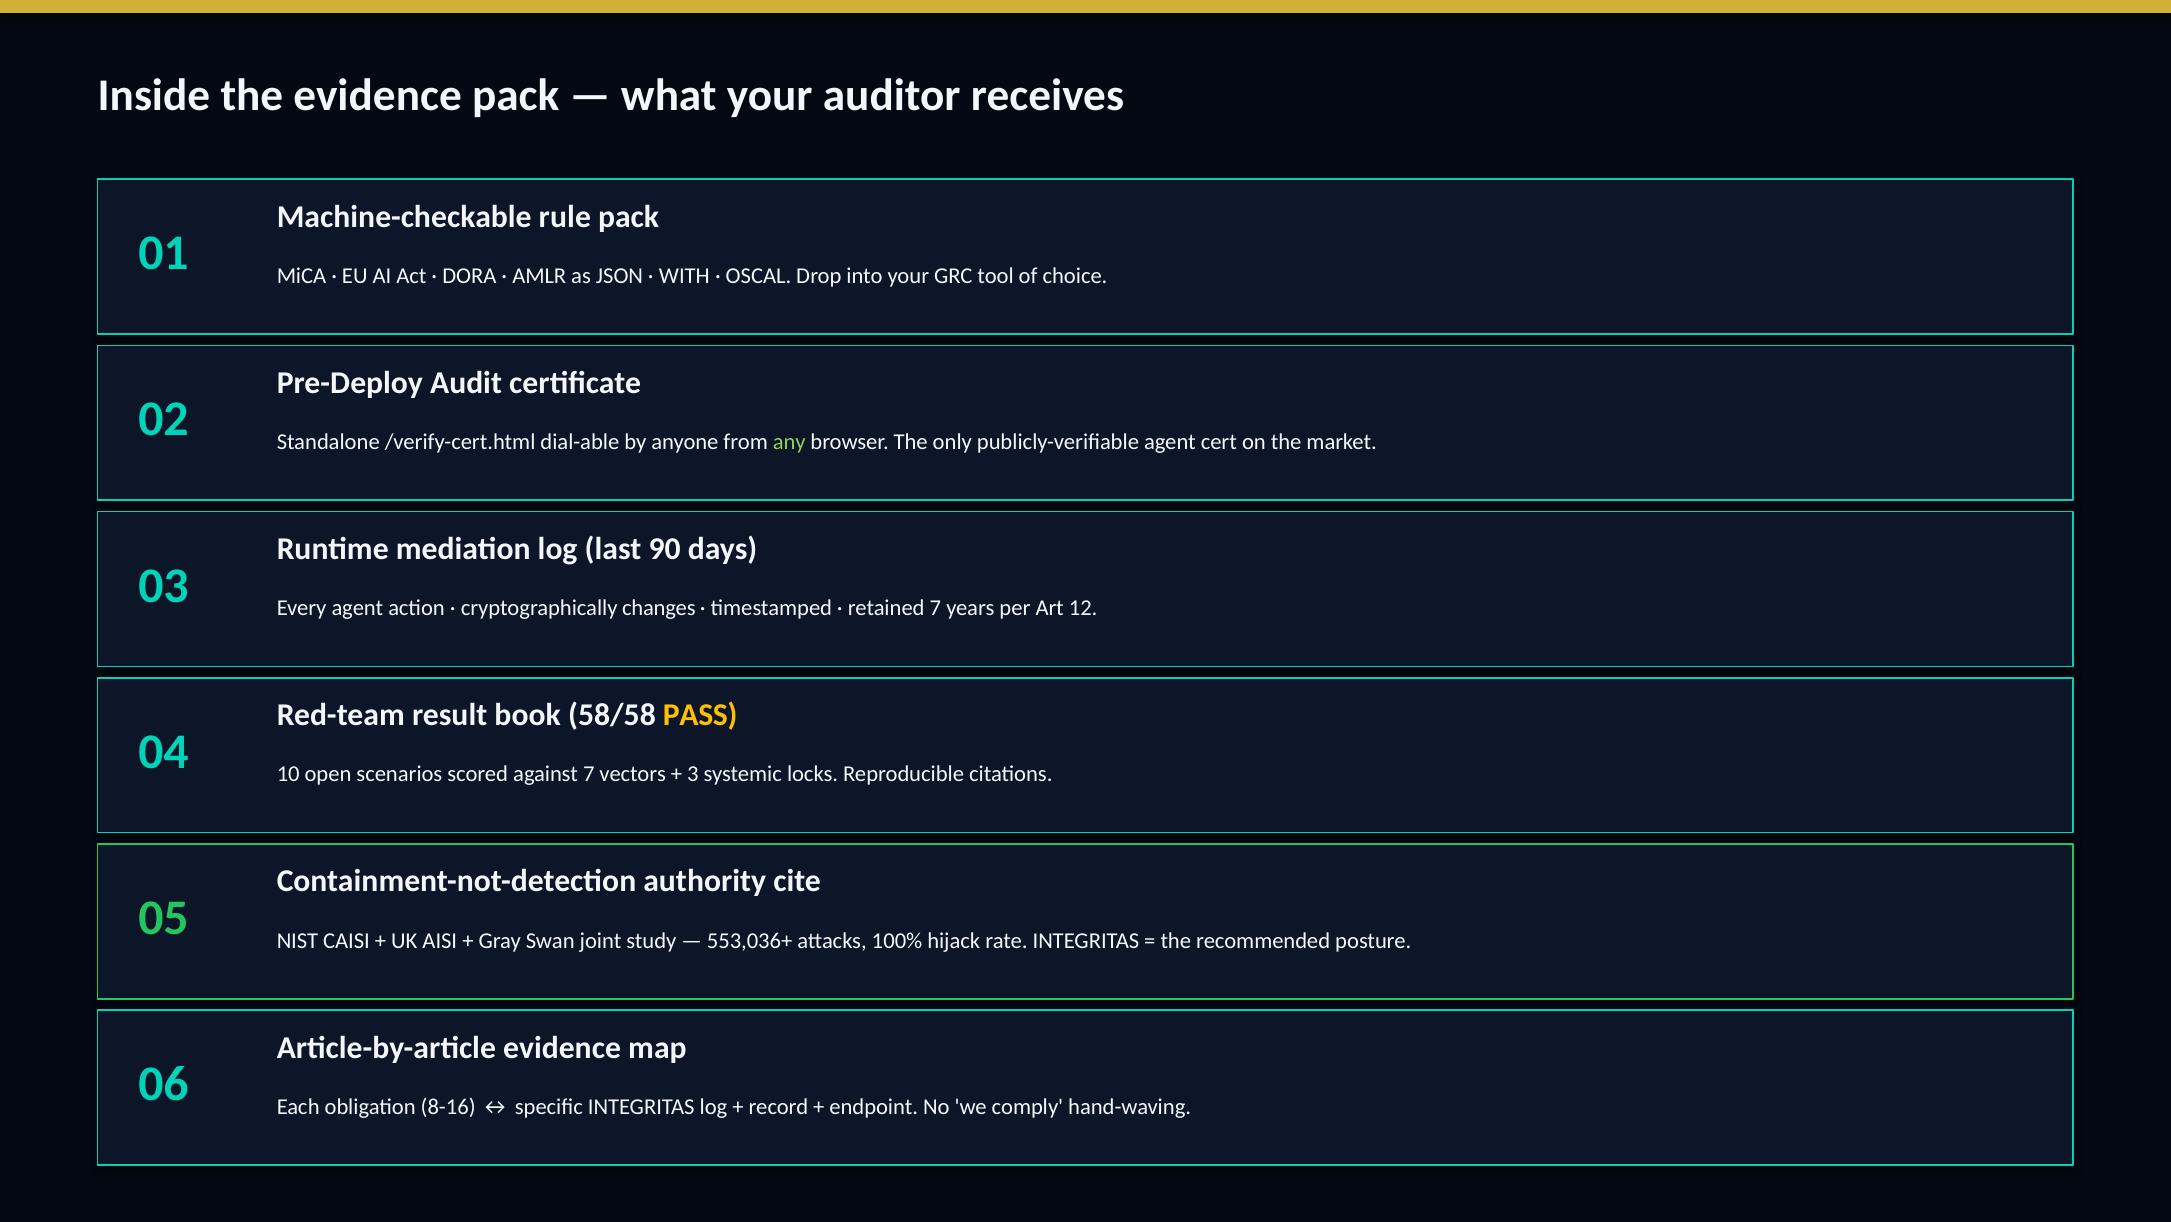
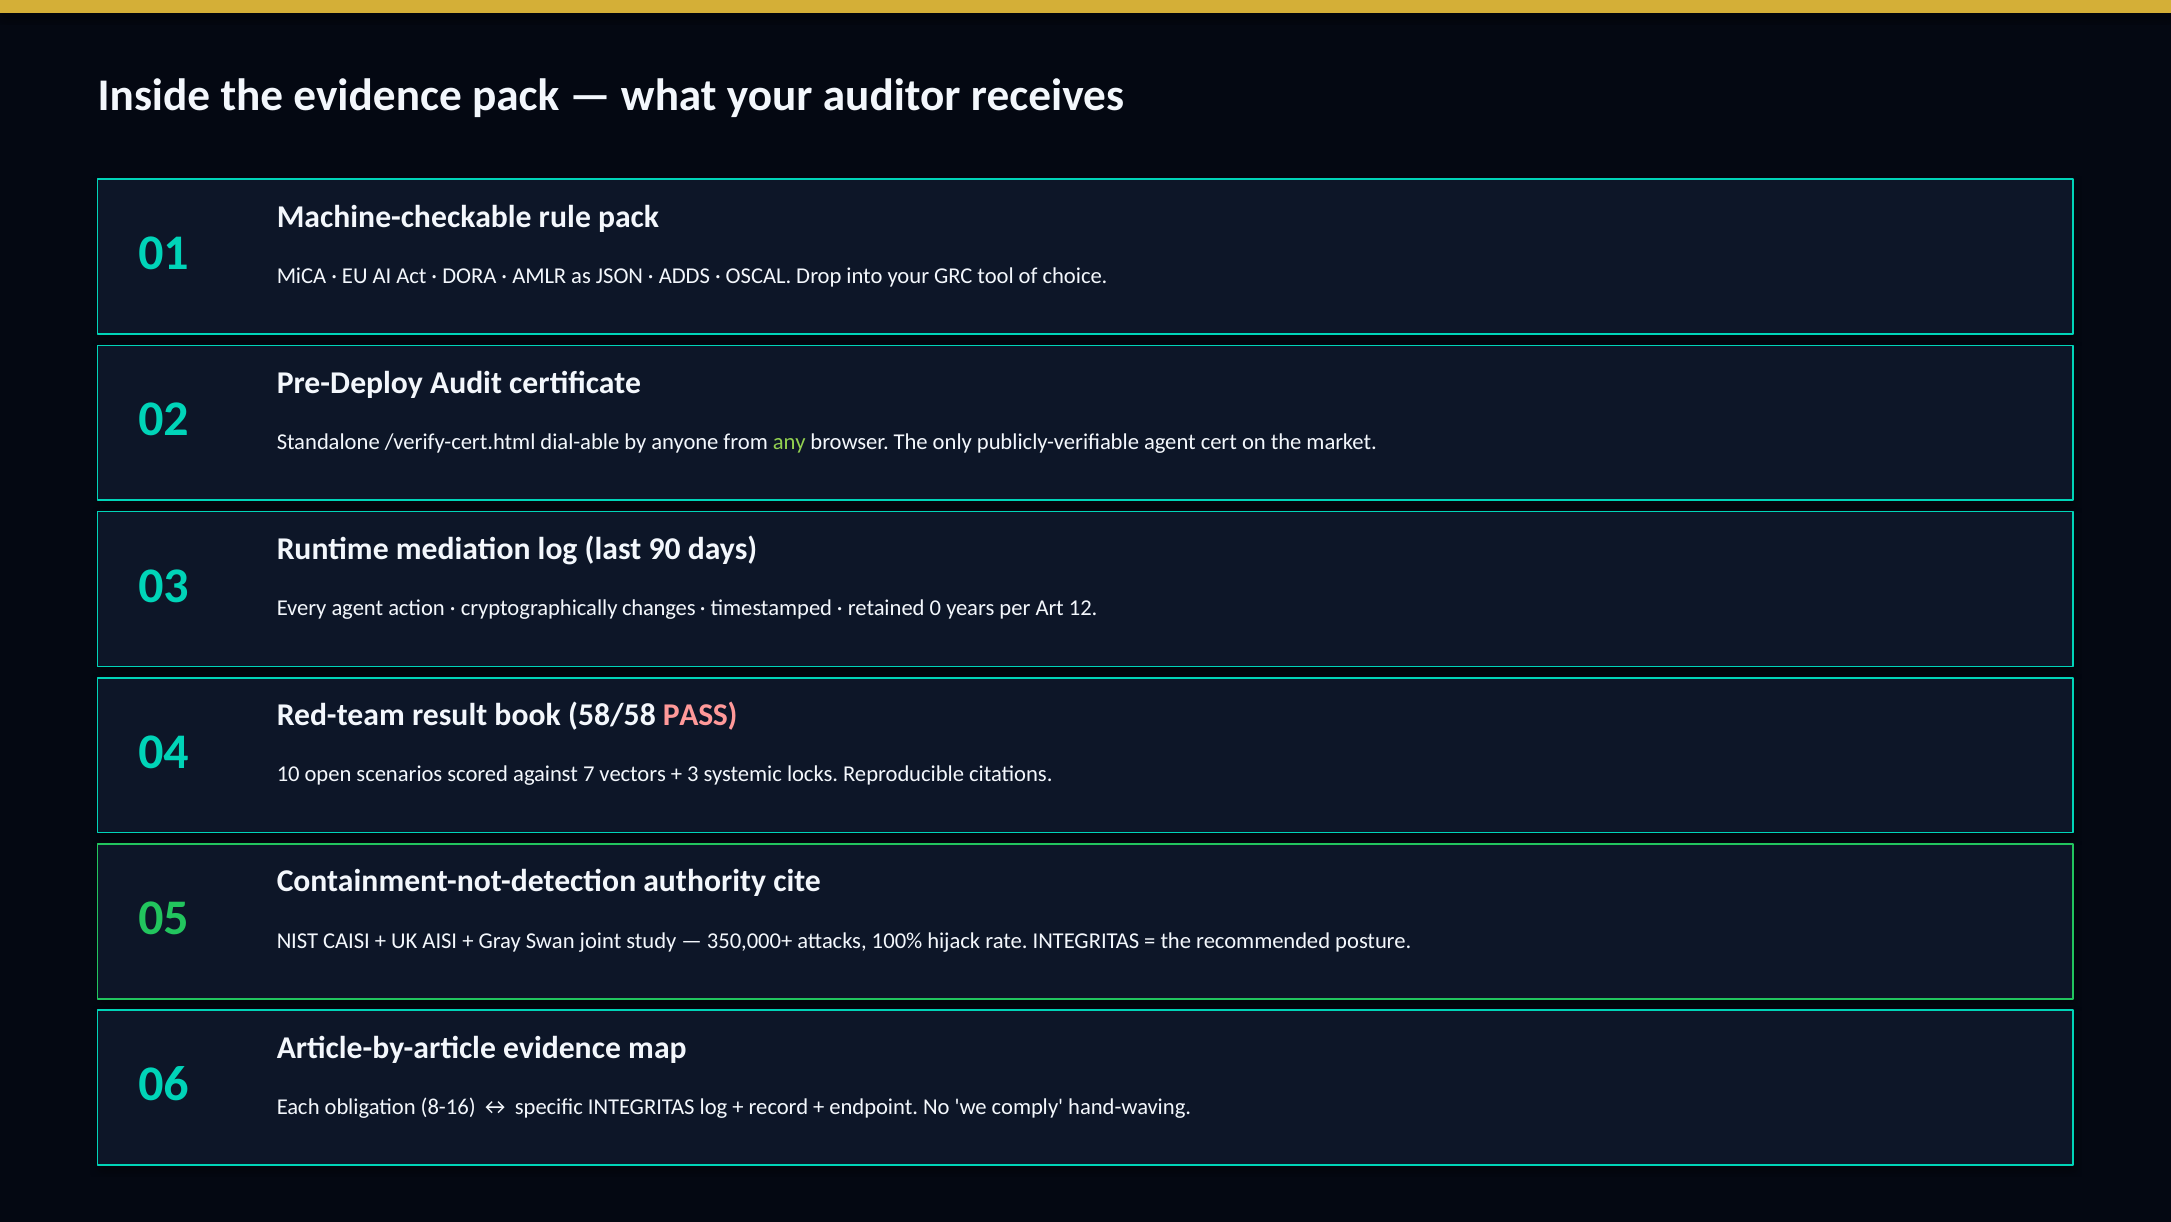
WITH: WITH -> ADDS (684, 276)
retained 7: 7 -> 0 (935, 608)
PASS colour: yellow -> pink (700, 715)
553,036+: 553,036+ -> 350,000+ (750, 940)
